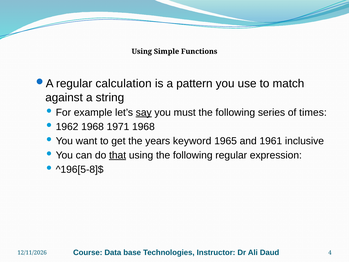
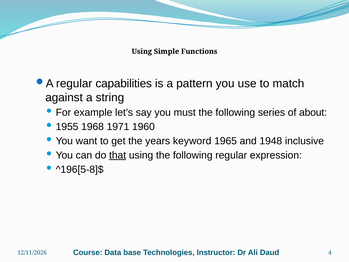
calculation: calculation -> capabilities (124, 83)
say underline: present -> none (144, 112)
times: times -> about (313, 112)
1962: 1962 -> 1955 (67, 127)
1971 1968: 1968 -> 1960 (143, 127)
1961: 1961 -> 1948 (271, 141)
